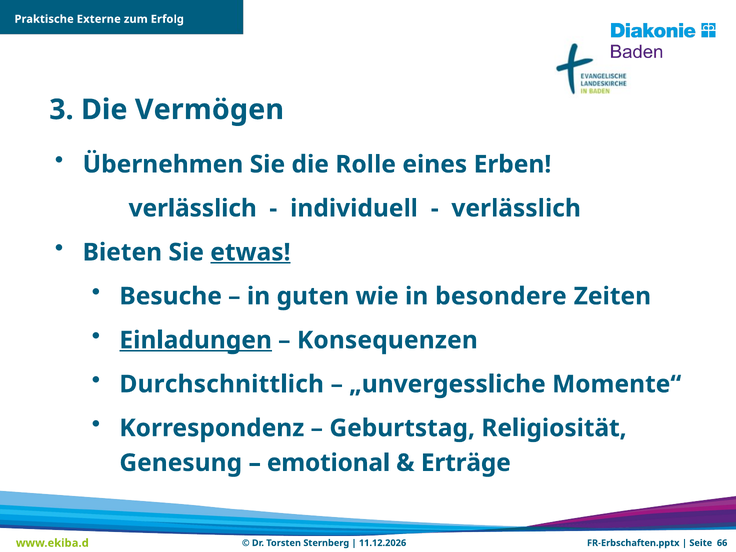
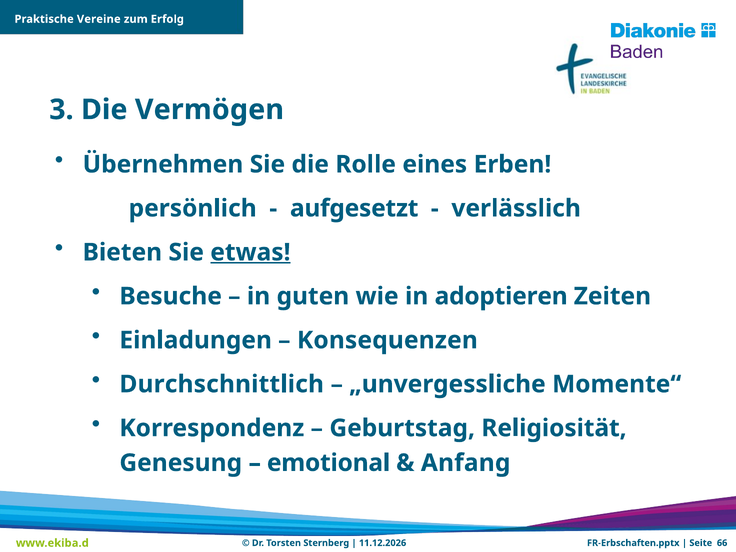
Externe: Externe -> Vereine (99, 19)
verlässlich: verlässlich -> persönlich (193, 208)
individuell: individuell -> aufgesetzt (354, 208)
besondere: besondere -> adoptieren (501, 296)
Einladungen underline: present -> none (196, 340)
Erträge: Erträge -> Anfang (466, 463)
